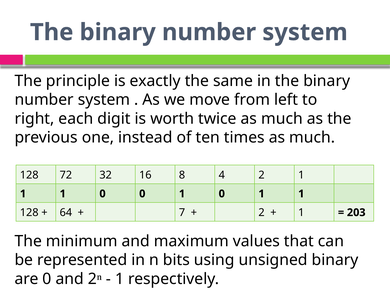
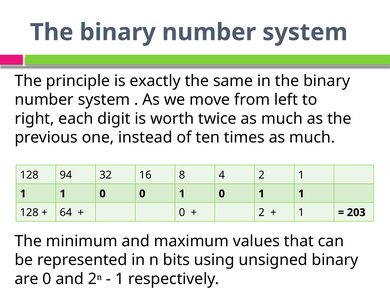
72: 72 -> 94 (66, 175)
7: 7 -> 0 (182, 212)
